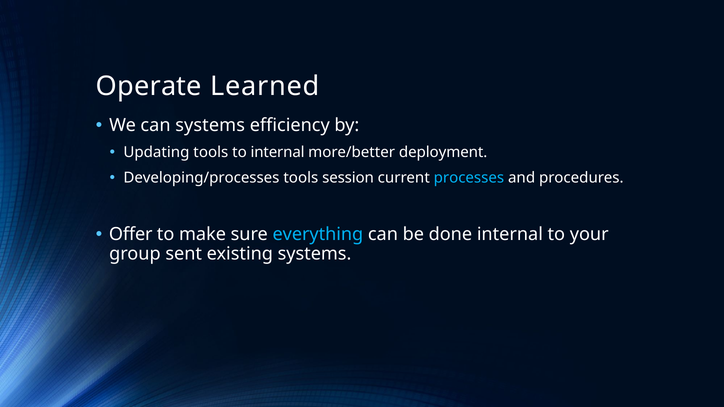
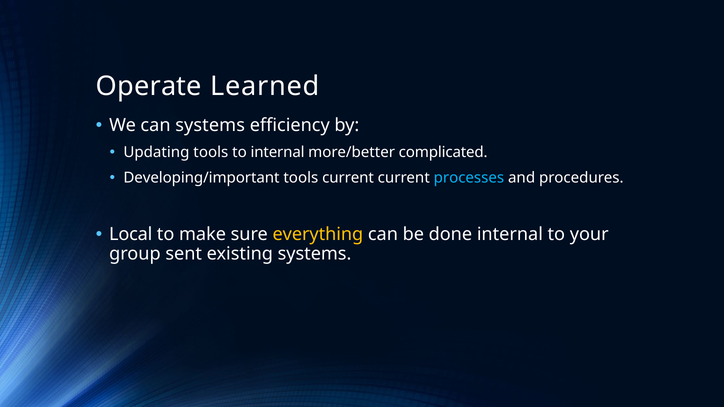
deployment: deployment -> complicated (443, 153)
Developing/processes: Developing/processes -> Developing/important (201, 178)
tools session: session -> current (348, 178)
Offer: Offer -> Local (131, 235)
everything colour: light blue -> yellow (318, 235)
